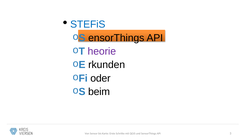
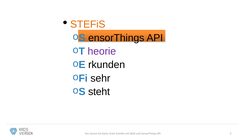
STEFiS colour: blue -> orange (88, 24)
oder: oder -> sehr (100, 78)
beim: beim -> steht (99, 92)
